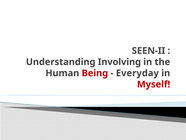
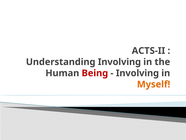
SEEN-II: SEEN-II -> ACTS-II (148, 51)
Everyday: Everyday -> Involving (137, 73)
Myself colour: red -> orange (154, 84)
